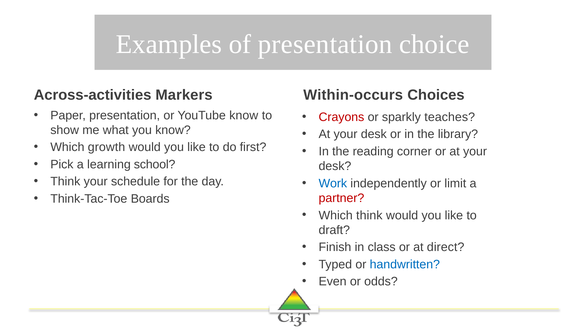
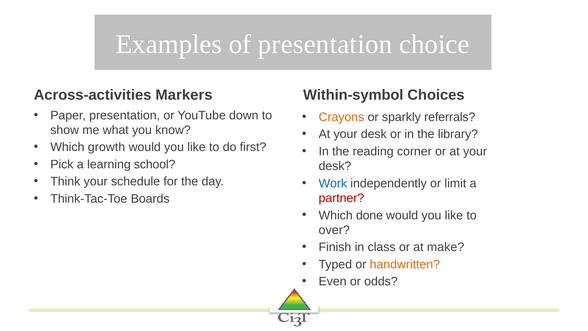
Within-occurs: Within-occurs -> Within-symbol (353, 95)
YouTube know: know -> down (244, 115)
Crayons colour: red -> orange (341, 117)
teaches: teaches -> referrals (450, 117)
Which think: think -> done (369, 215)
draft: draft -> over (334, 230)
direct: direct -> make (446, 247)
handwritten colour: blue -> orange (405, 264)
